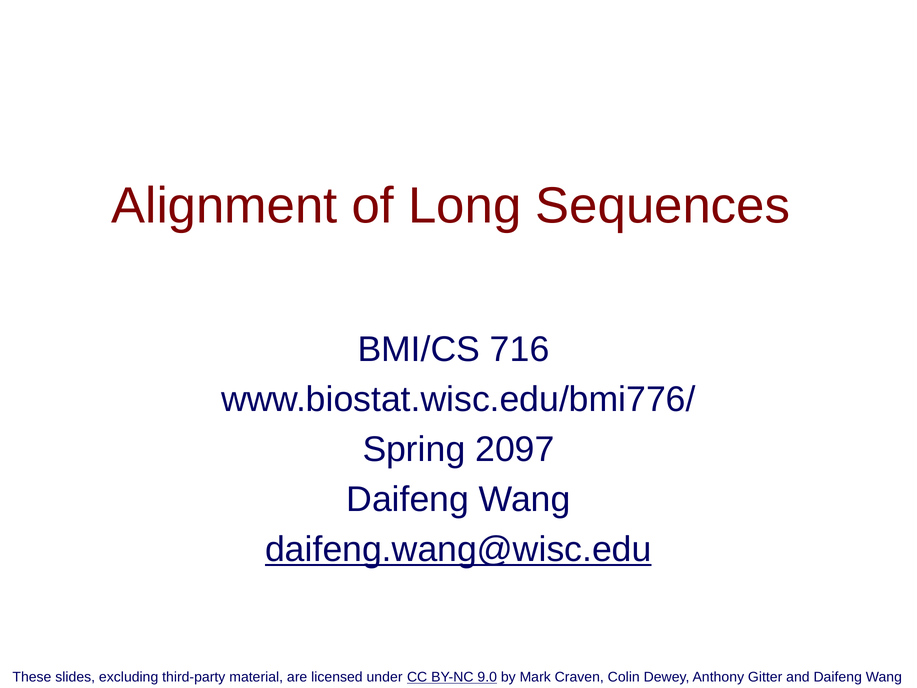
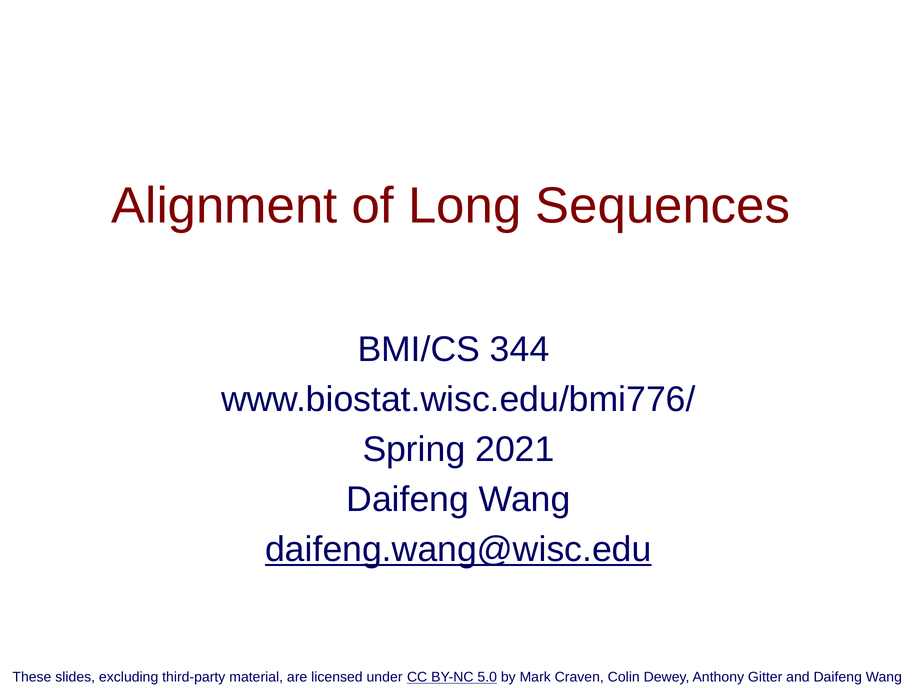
716: 716 -> 344 (520, 349)
2097: 2097 -> 2021 (515, 449)
9.0: 9.0 -> 5.0 (487, 677)
